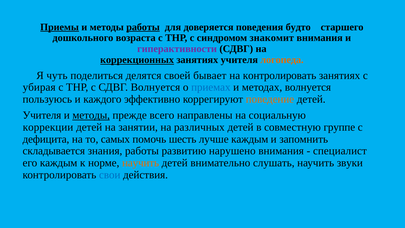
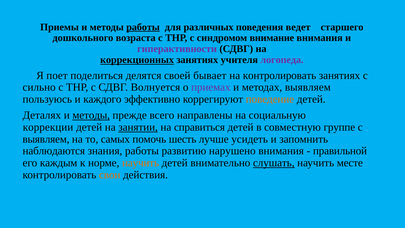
Приемы underline: present -> none (60, 27)
доверяется: доверяется -> различных (209, 27)
будто: будто -> ведет (298, 27)
знакомит: знакомит -> внимание (272, 38)
логопеда colour: orange -> purple (282, 60)
чуть: чуть -> поет (57, 75)
убирая: убирая -> сильно (39, 87)
приемах colour: blue -> purple (211, 87)
методах волнуется: волнуется -> выявляем (308, 87)
Учителя: Учителя -> Деталях (42, 115)
занятии underline: none -> present (138, 127)
различных: различных -> справиться (199, 127)
дефицита: дефицита -> выявляем (46, 139)
лучше каждым: каждым -> усидеть (250, 139)
складывается: складывается -> наблюдаются (54, 151)
специалист: специалист -> правильной (340, 151)
слушать underline: none -> present (274, 163)
звуки: звуки -> месте (350, 163)
свои colour: blue -> orange (110, 175)
